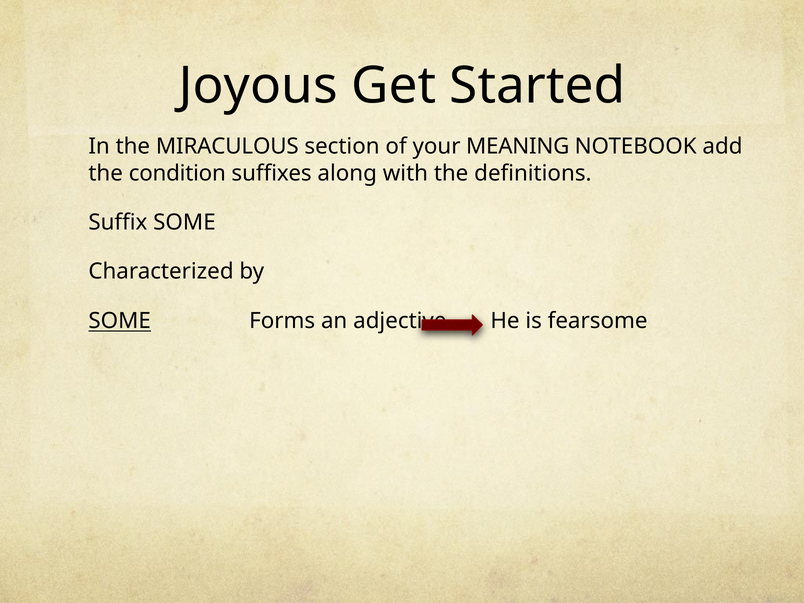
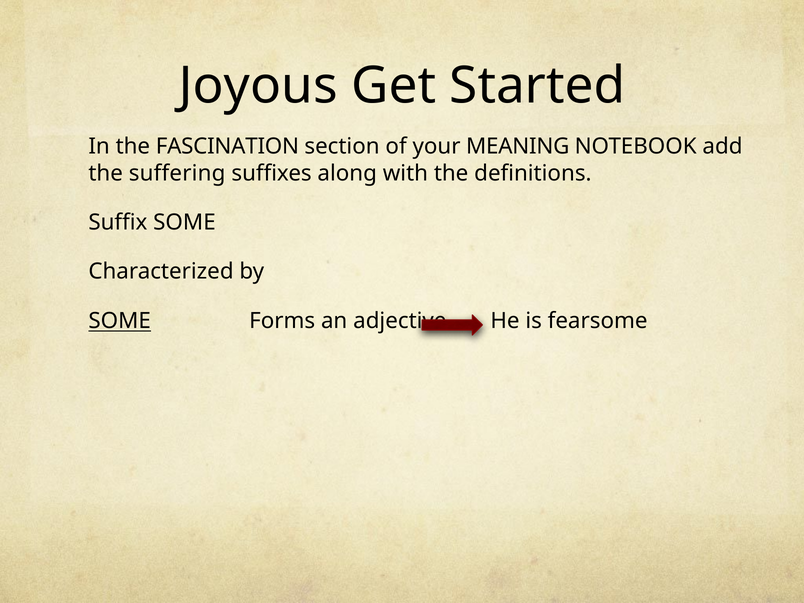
MIRACULOUS: MIRACULOUS -> FASCINATION (227, 146)
condition: condition -> suffering (177, 173)
